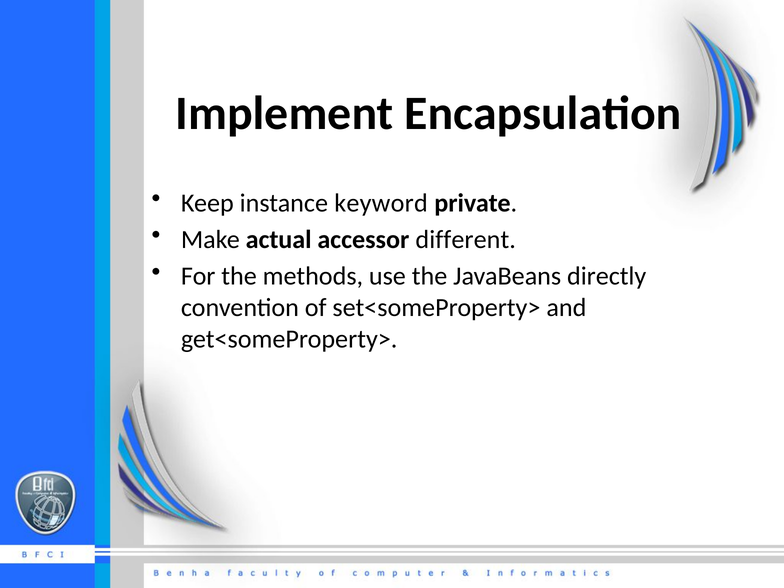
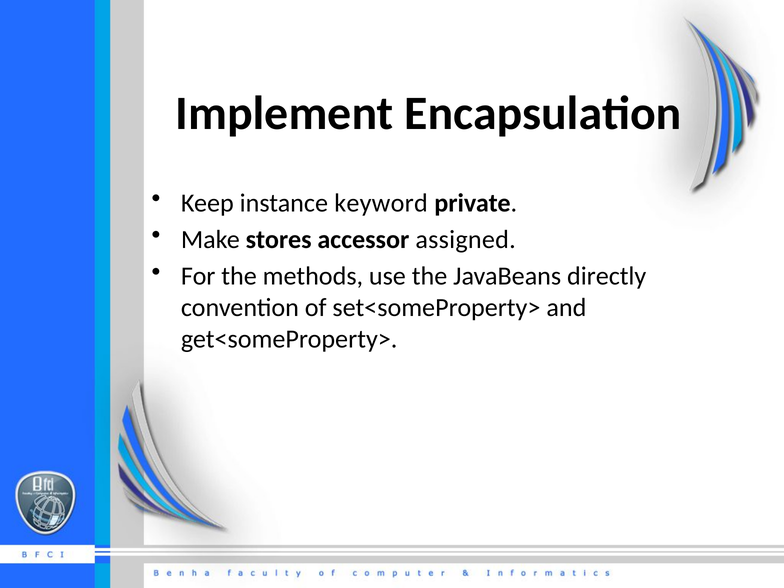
actual: actual -> stores (279, 240)
different: different -> assigned (466, 240)
